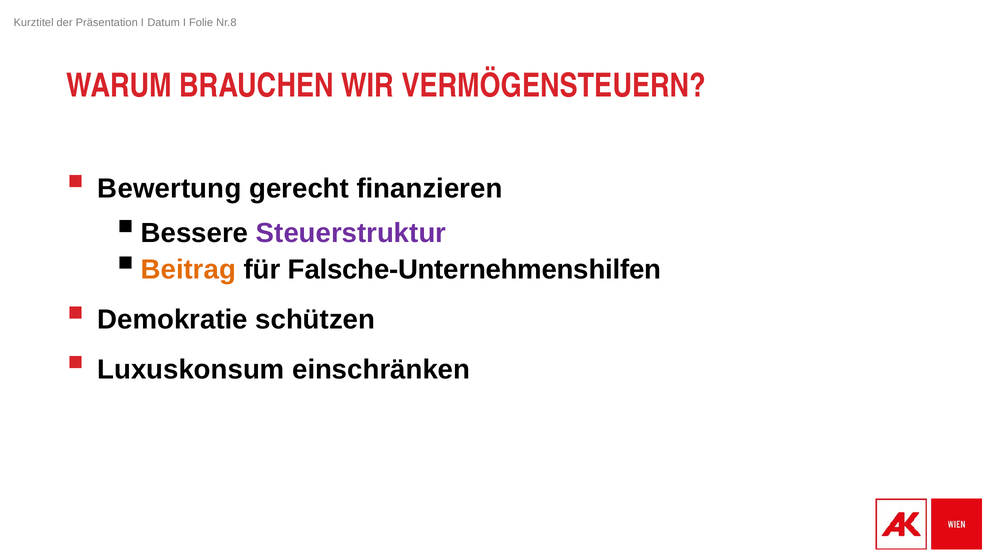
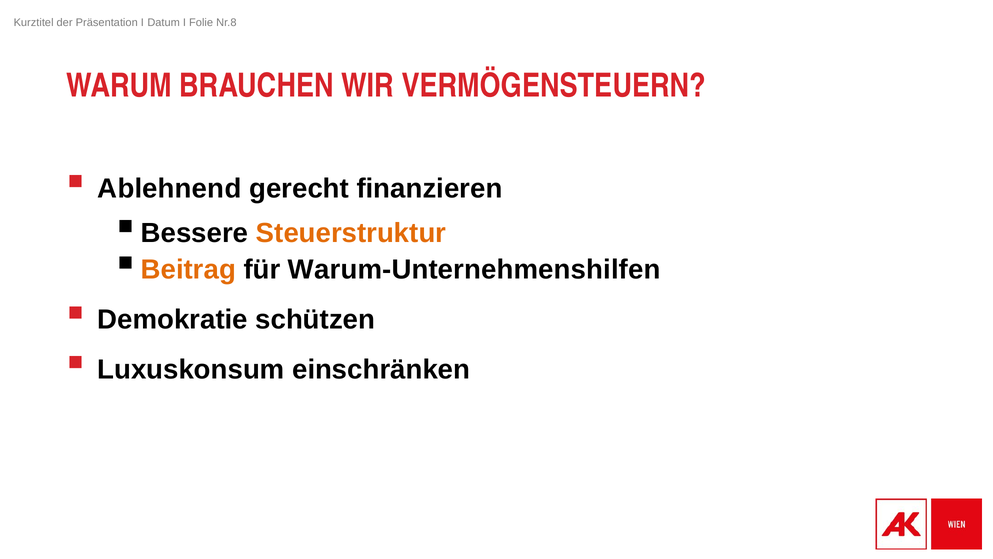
Bewertung: Bewertung -> Ablehnend (169, 188)
Steuerstruktur colour: purple -> orange (351, 233)
Falsche-Unternehmenshilfen: Falsche-Unternehmenshilfen -> Warum-Unternehmenshilfen (474, 269)
